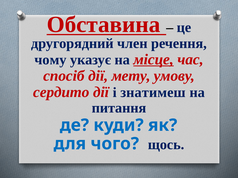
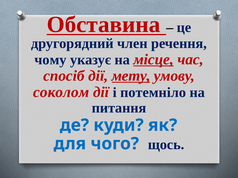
мету underline: none -> present (131, 76)
сердито: сердито -> соколом (61, 92)
знатимеш: знатимеш -> потемніло (153, 93)
